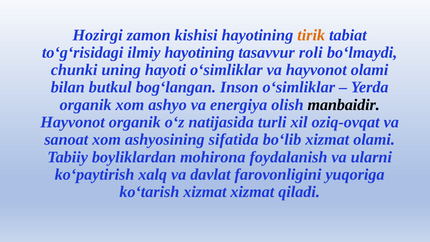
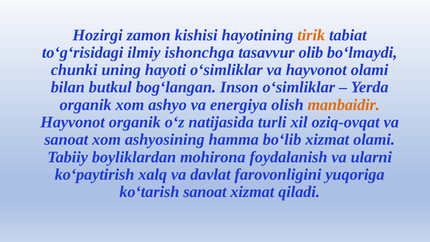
ilmiy hayotining: hayotining -> ishonchga (199, 52)
roli: roli -> olib (311, 52)
manbaidir colour: black -> orange (344, 105)
sifatida: sifatida -> hamma (234, 140)
ko‘tarish xizmat: xizmat -> sanoat (205, 192)
